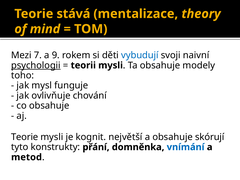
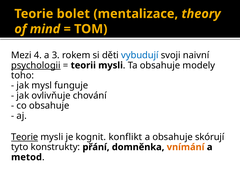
stává: stává -> bolet (73, 14)
7: 7 -> 4 (38, 55)
9: 9 -> 3 (56, 55)
Teorie underline: none -> present (25, 137)
největší: největší -> konflikt (125, 137)
vnímání colour: blue -> orange (186, 147)
